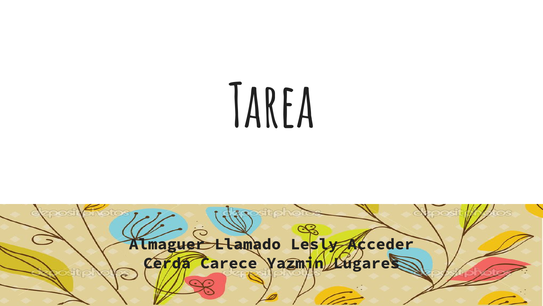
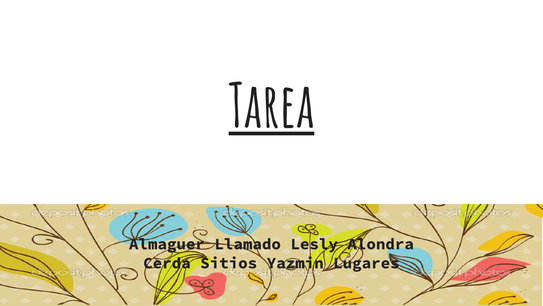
Tarea underline: none -> present (272, 107)
Acceder: Acceder -> Alondra (381, 244)
Carece: Carece -> Sitios (229, 263)
